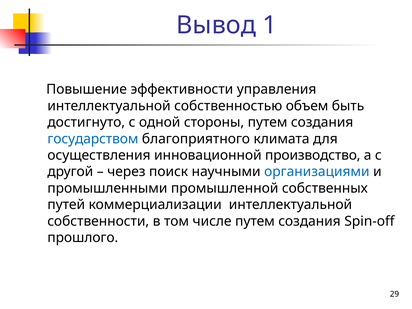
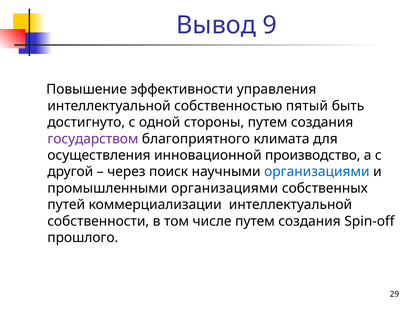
1: 1 -> 9 (270, 25)
объем: объем -> пятый (307, 106)
государством colour: blue -> purple (93, 139)
промышленными промышленной: промышленной -> организациями (225, 188)
